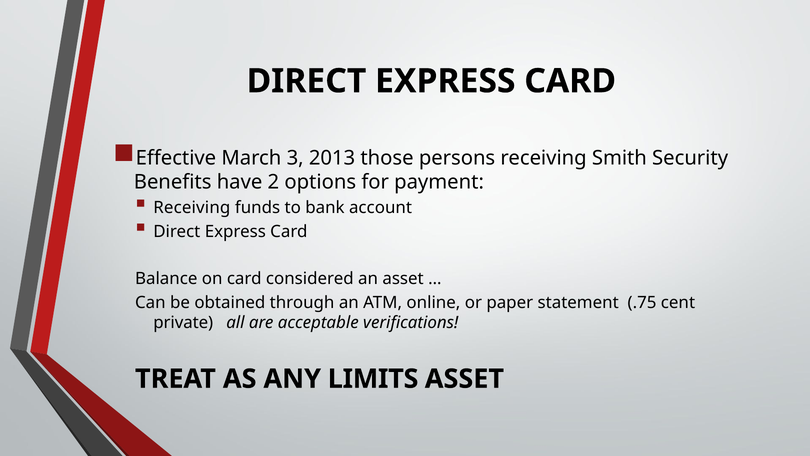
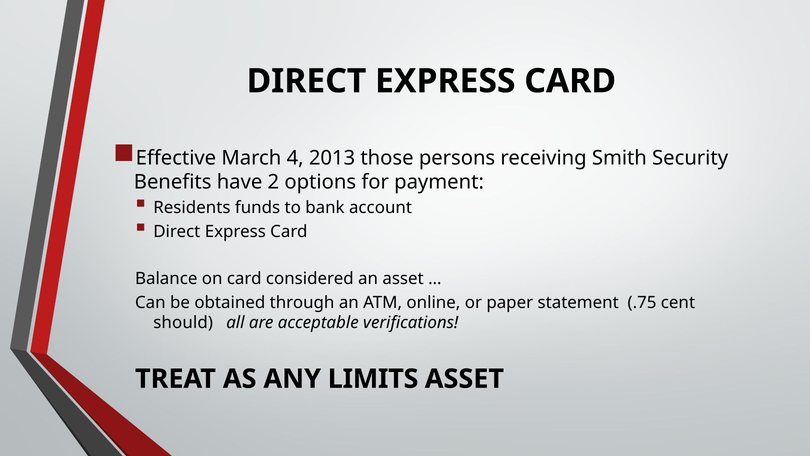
3: 3 -> 4 (295, 158)
Receiving: Receiving -> Residents (192, 208)
private: private -> should (183, 322)
